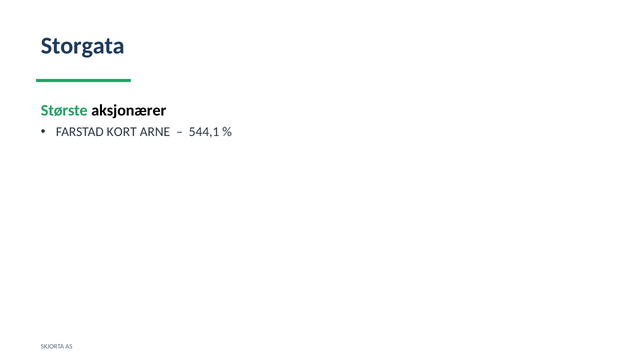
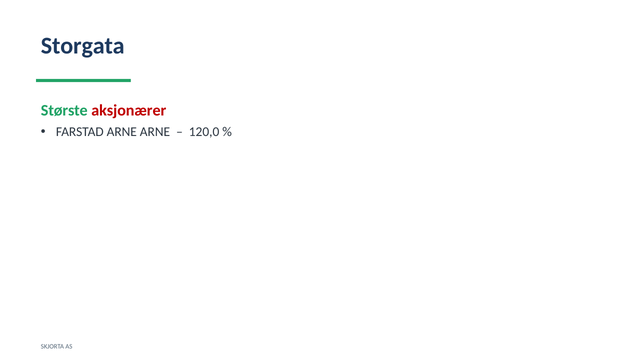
aksjonærer colour: black -> red (129, 111)
FARSTAD KORT: KORT -> ARNE (122, 132)
544,1: 544,1 -> 120,0 (204, 132)
